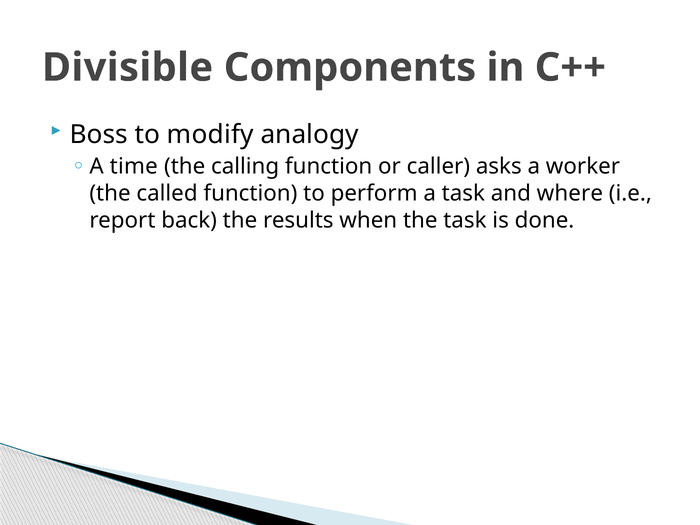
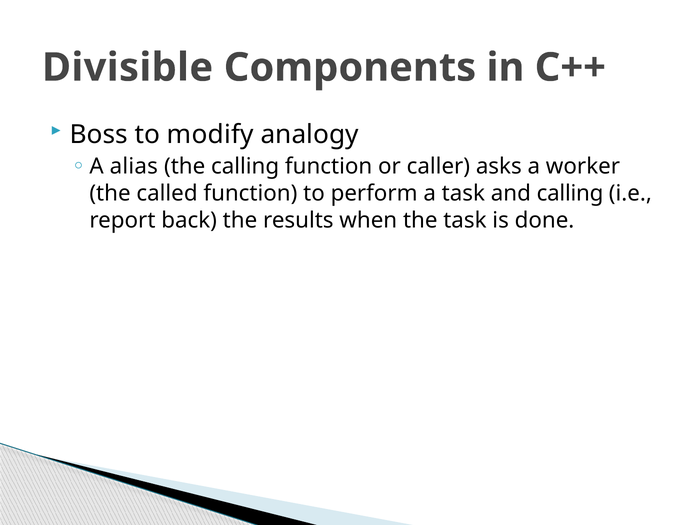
time: time -> alias (134, 166)
and where: where -> calling (570, 193)
